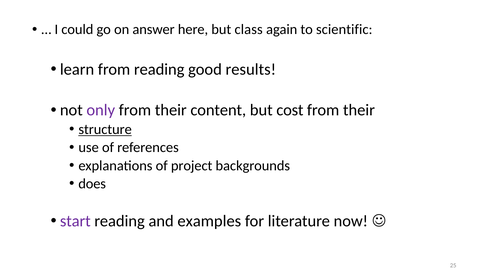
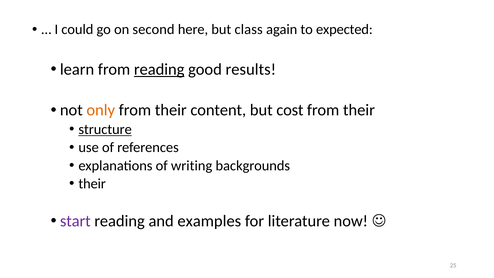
answer: answer -> second (154, 29)
scientific: scientific -> expected (344, 29)
reading underline: none -> present (159, 69)
only colour: purple -> orange (101, 110)
project: project -> writing (192, 166)
does: does -> their (92, 184)
